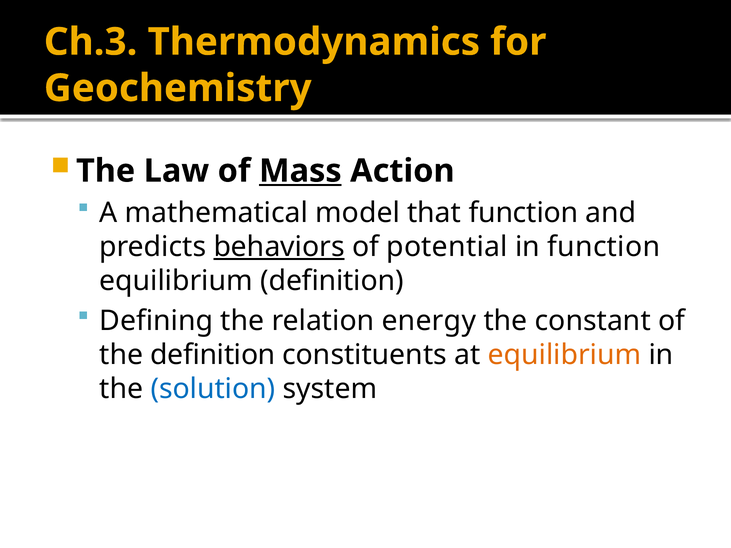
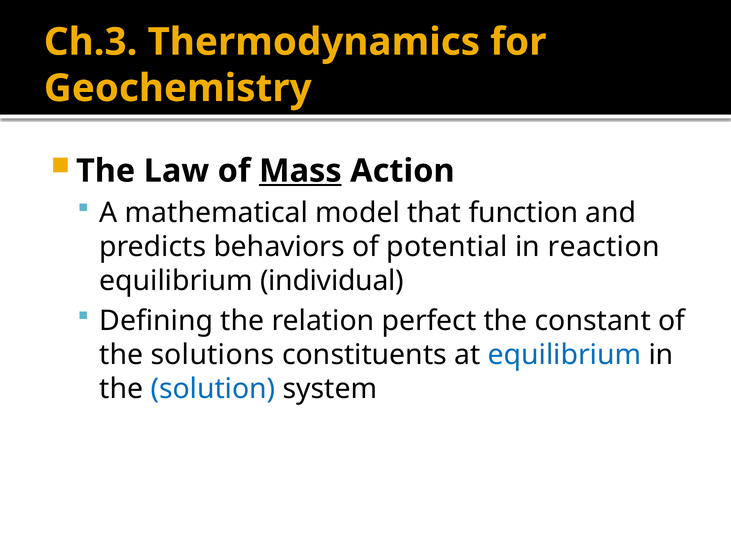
behaviors underline: present -> none (279, 247)
in function: function -> reaction (604, 247)
equilibrium definition: definition -> individual (332, 281)
energy: energy -> perfect (429, 321)
the definition: definition -> solutions (213, 355)
equilibrium colour: orange -> blue (565, 355)
